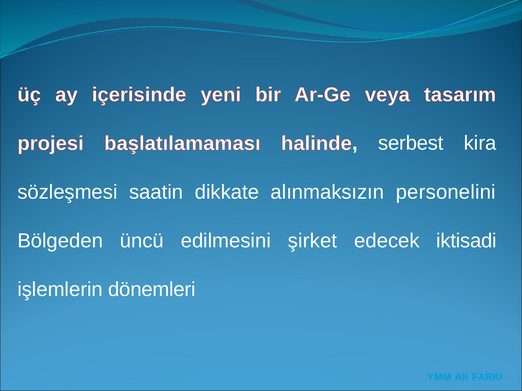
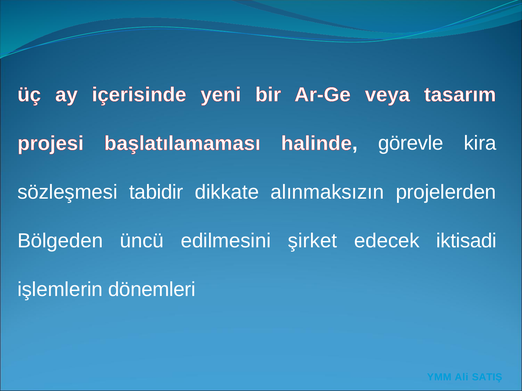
serbest: serbest -> görevle (411, 143)
saatin: saatin -> tabidir (156, 192)
personelini: personelini -> projelerden (446, 192)
FARKI: FARKI -> SATIŞ (487, 378)
